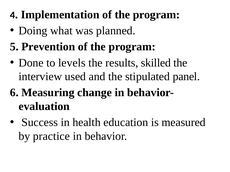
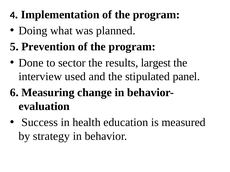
levels: levels -> sector (72, 63)
skilled: skilled -> largest (156, 63)
practice: practice -> strategy (51, 137)
